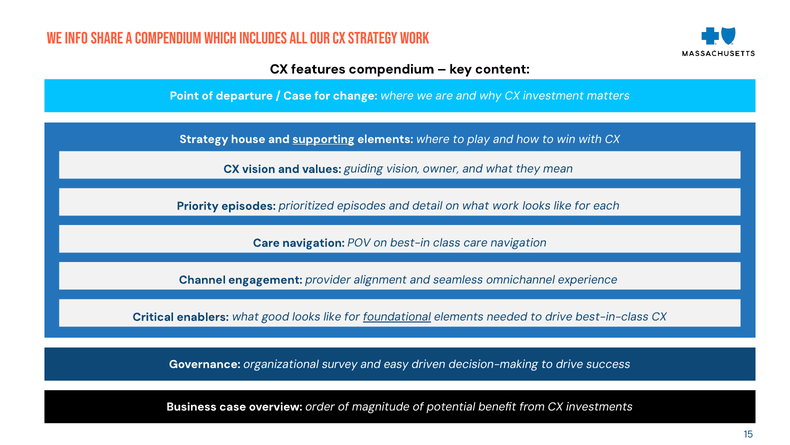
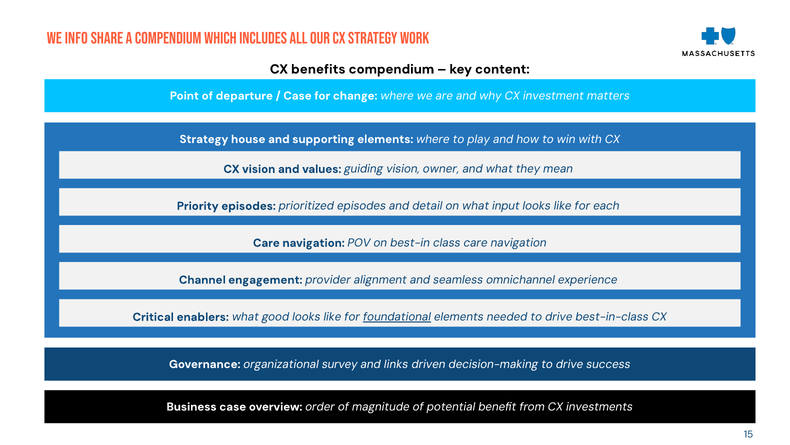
features: features -> benefits (318, 69)
supporting underline: present -> none (323, 139)
what work: work -> input (506, 206)
easy: easy -> links (396, 364)
